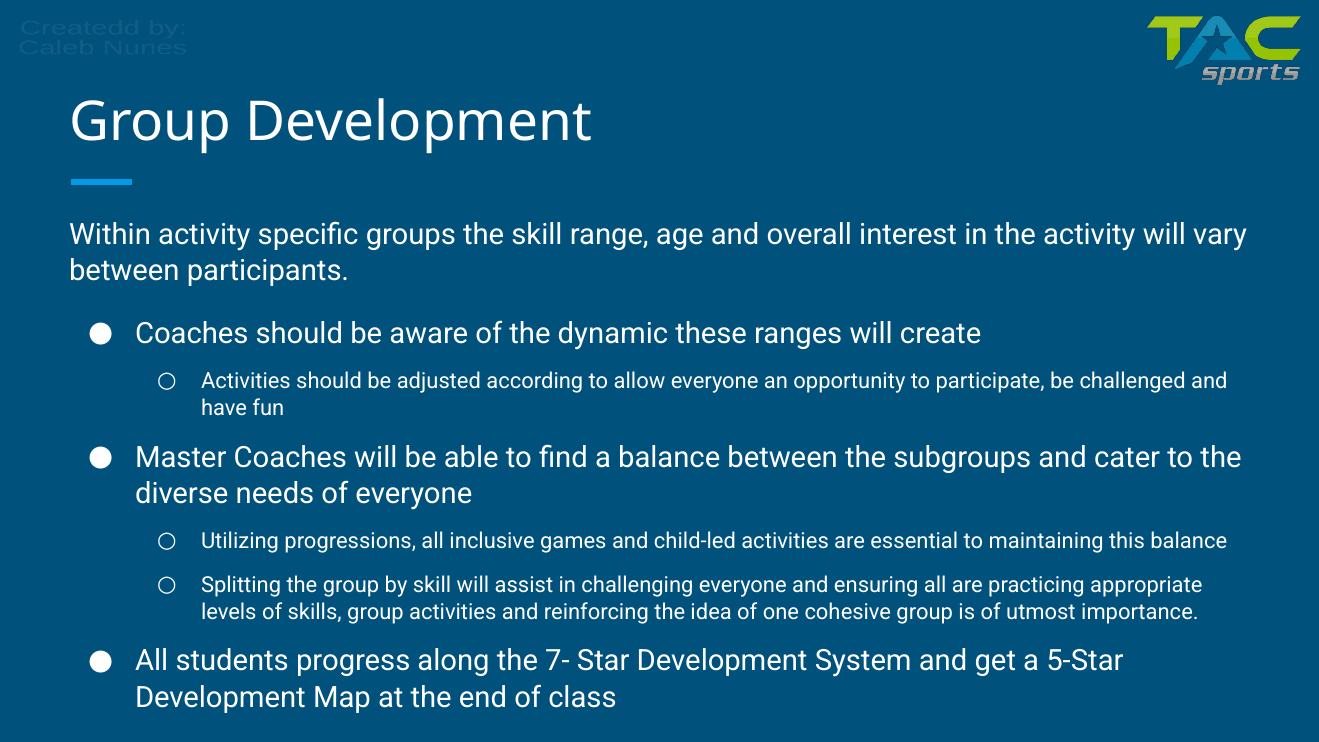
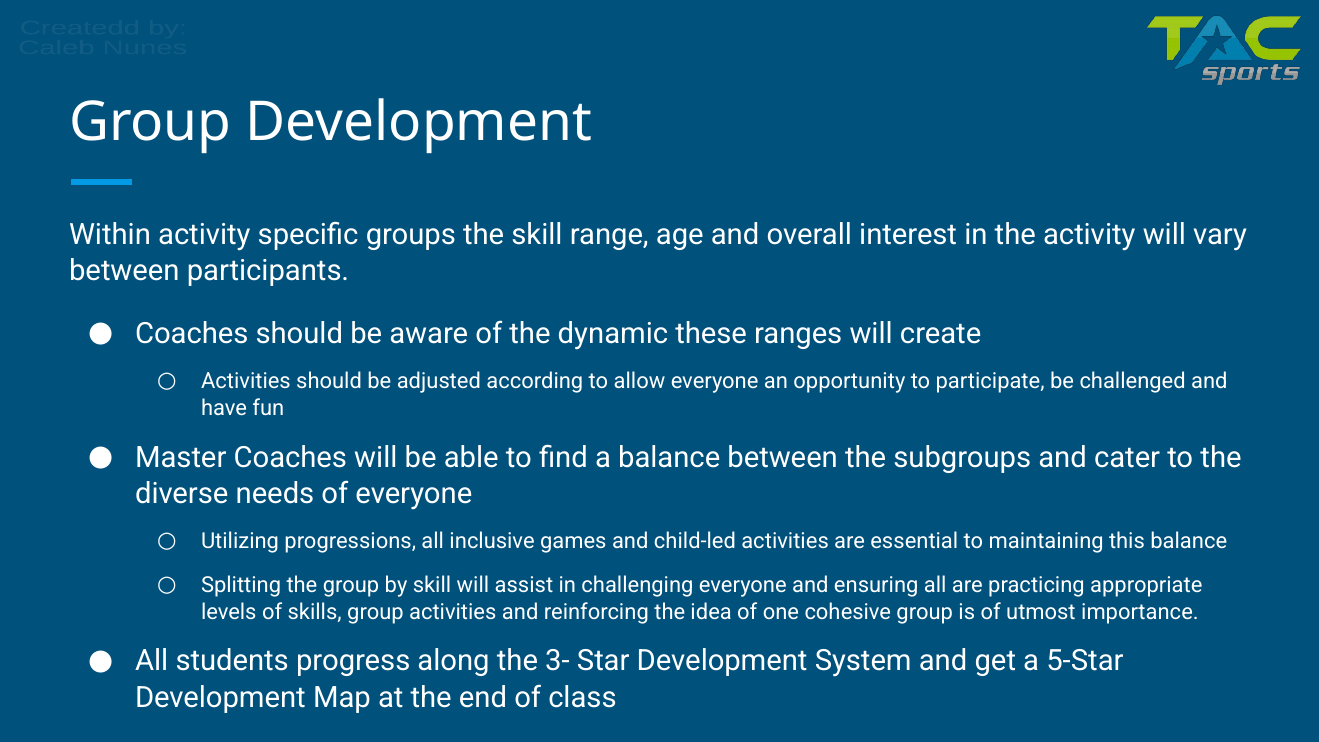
7-: 7- -> 3- (557, 661)
